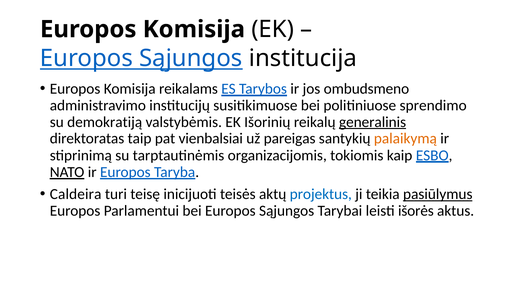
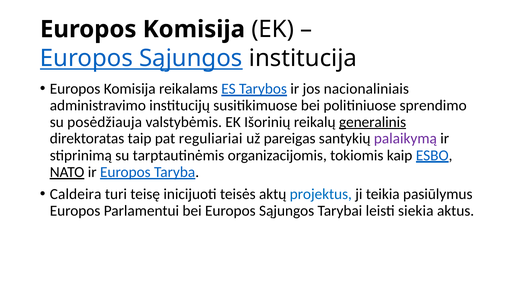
ombudsmeno: ombudsmeno -> nacionaliniais (366, 89)
demokratiją: demokratiją -> posėdžiauja (105, 122)
vienbalsiai: vienbalsiai -> reguliariai (211, 138)
palaikymą colour: orange -> purple (405, 138)
pasiūlymus underline: present -> none (438, 194)
išorės: išorės -> siekia (416, 210)
